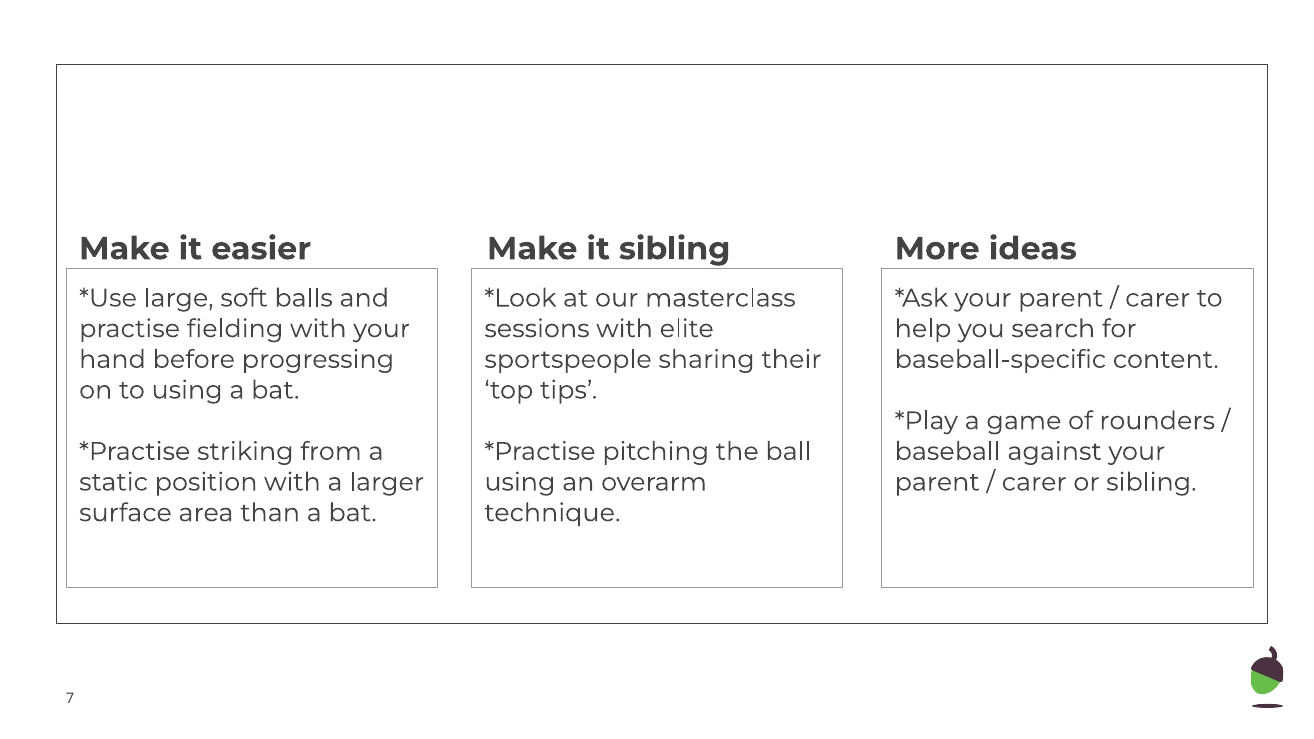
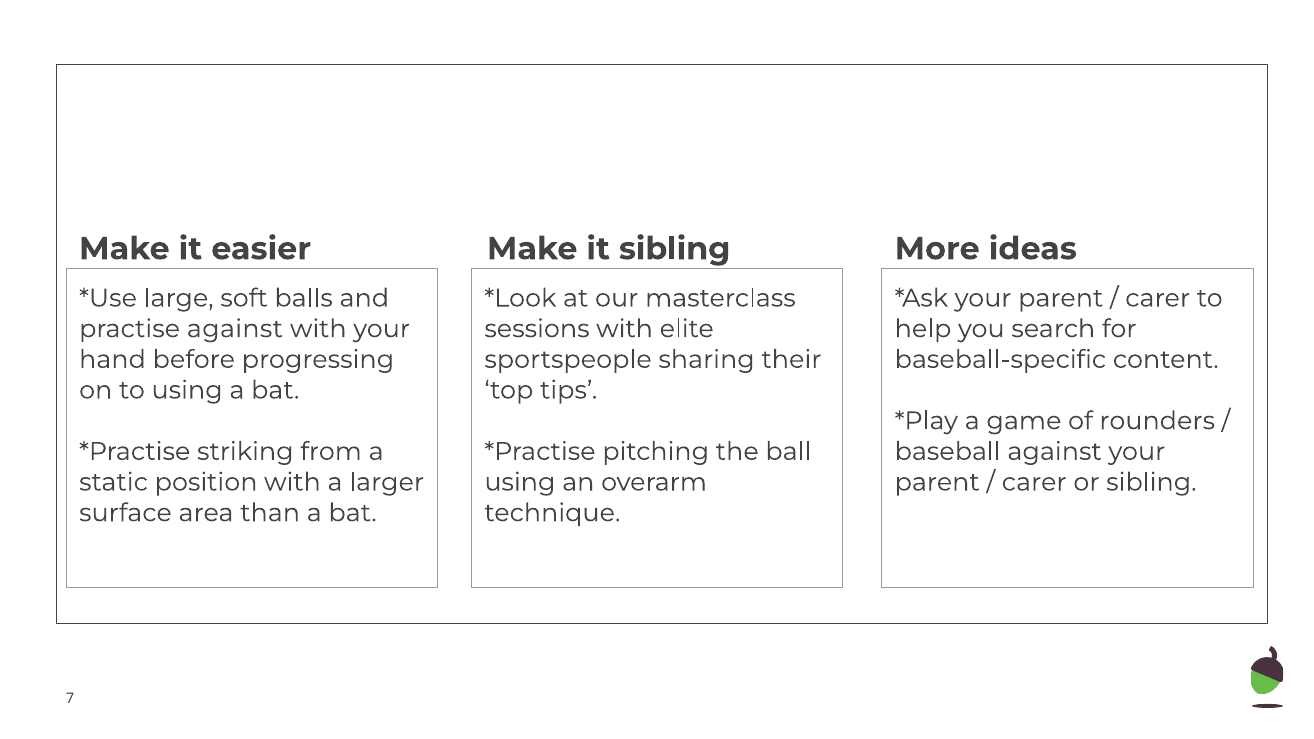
practise fielding: fielding -> against (235, 329)
